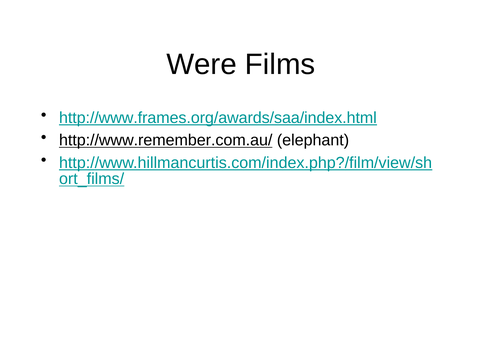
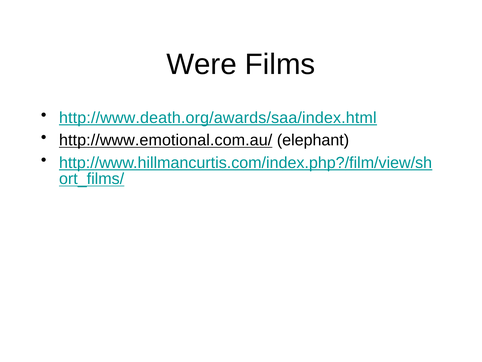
http://www.frames.org/awards/saa/index.html: http://www.frames.org/awards/saa/index.html -> http://www.death.org/awards/saa/index.html (218, 118)
http://www.remember.com.au/: http://www.remember.com.au/ -> http://www.emotional.com.au/ (166, 140)
